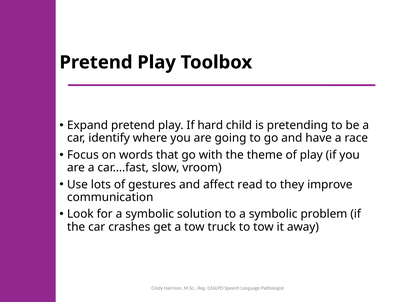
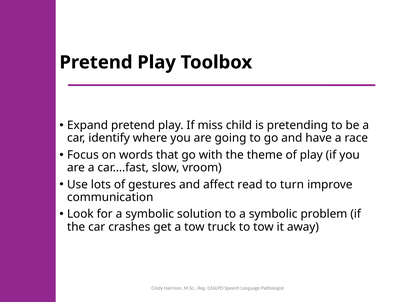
hard: hard -> miss (210, 126)
they: they -> turn (292, 185)
